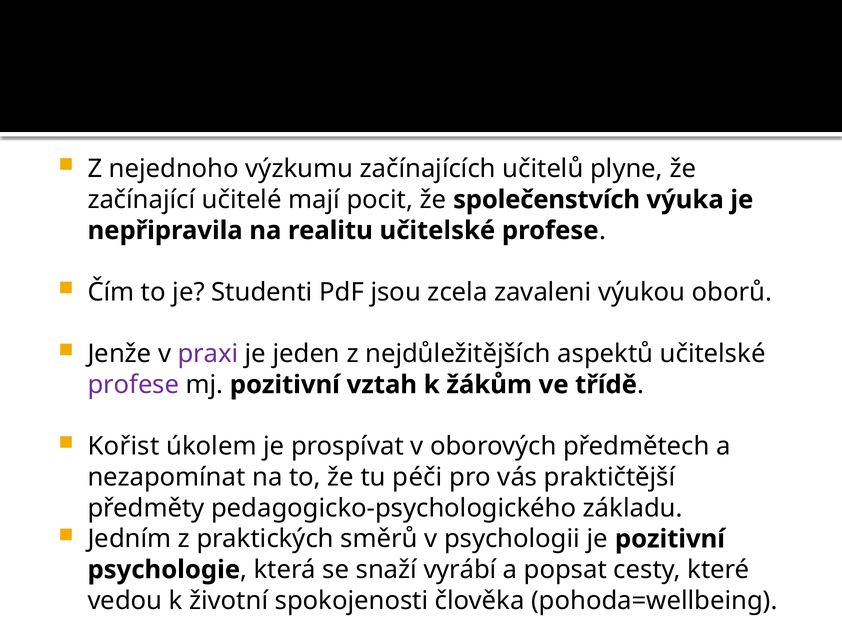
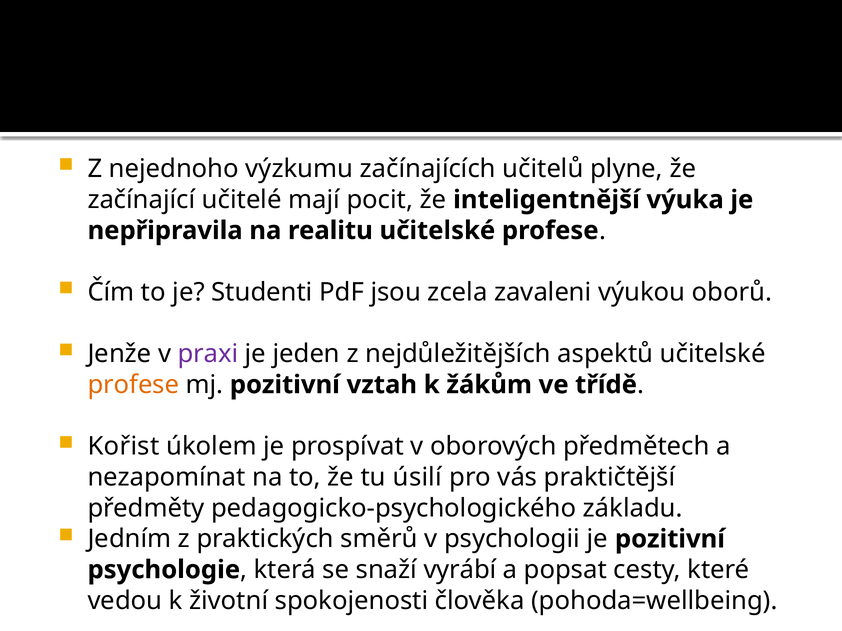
společenstvích: společenstvích -> inteligentnější (546, 200)
profese colour: purple -> orange (133, 385)
péči: péči -> úsilí (417, 478)
